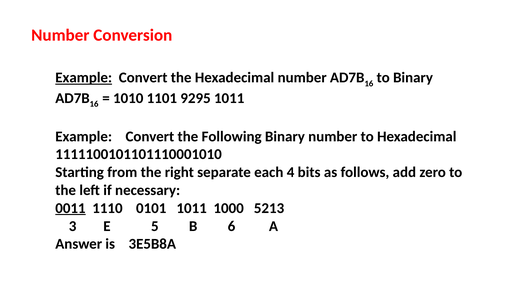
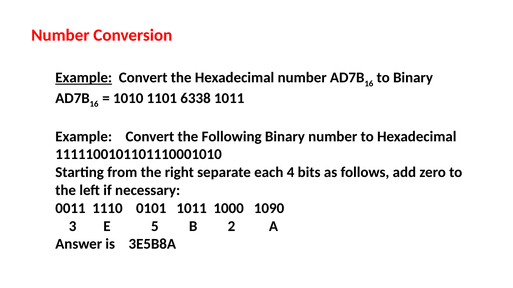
9295: 9295 -> 6338 (196, 98)
0011 underline: present -> none (70, 209)
5213: 5213 -> 1090 (269, 209)
6: 6 -> 2 (231, 227)
